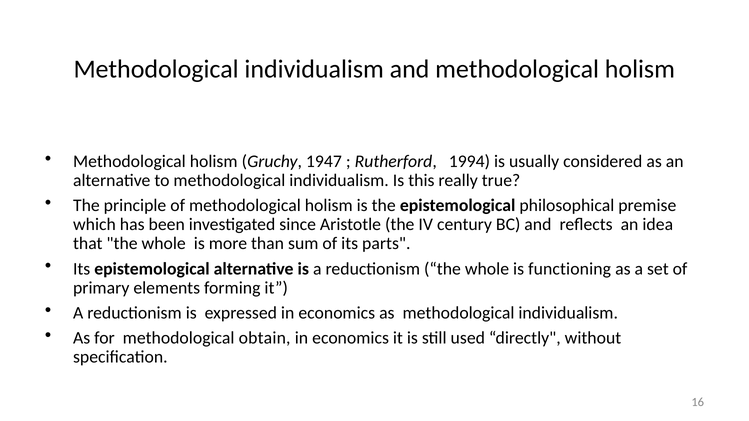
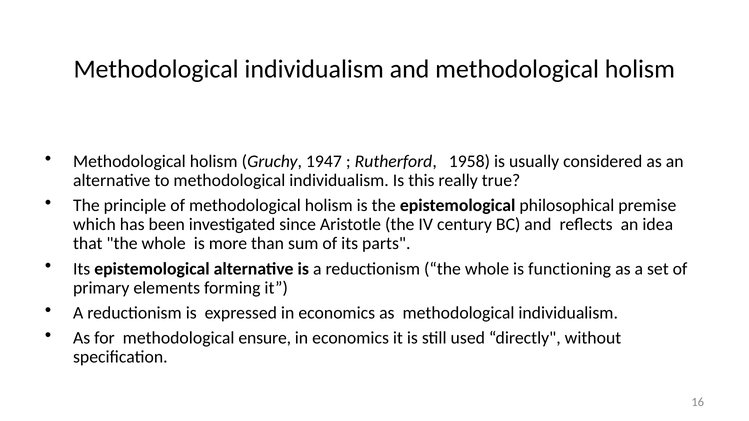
1994: 1994 -> 1958 (469, 161)
obtain: obtain -> ensure (265, 338)
